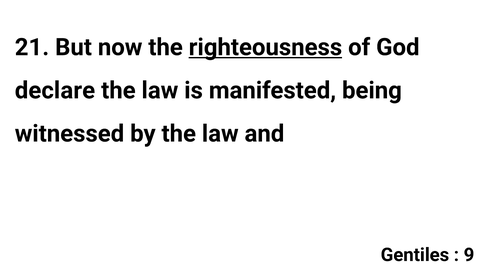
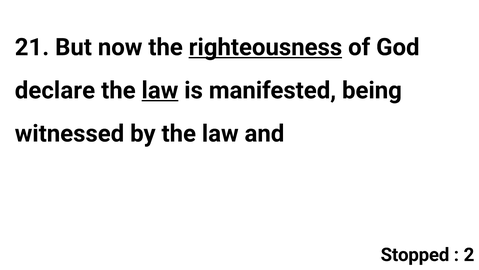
law underline: none -> present (160, 90)
Gentiles: Gentiles -> Stopped (415, 254)
9: 9 -> 2 (469, 254)
